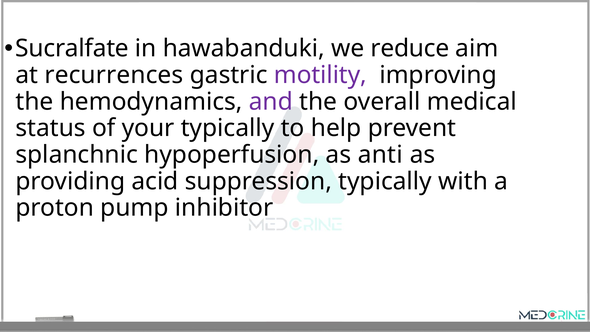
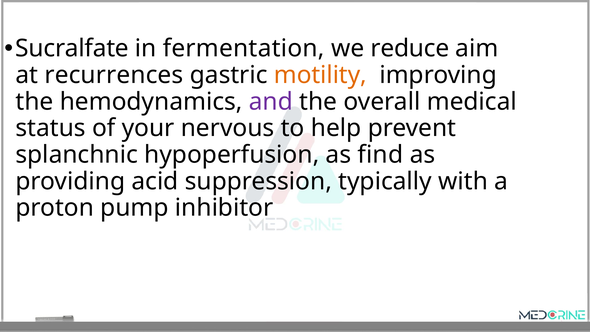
hawabanduki: hawabanduki -> fermentation (244, 49)
motility colour: purple -> orange (320, 75)
your typically: typically -> nervous (228, 128)
anti: anti -> find (380, 155)
